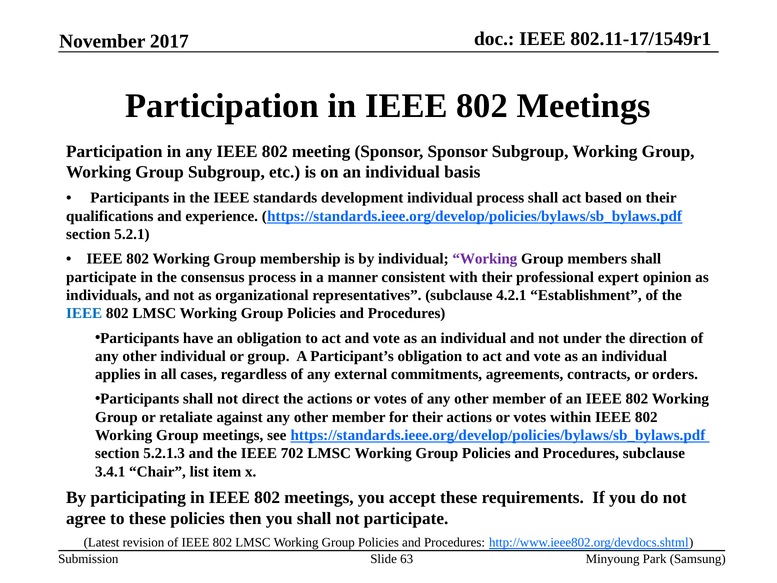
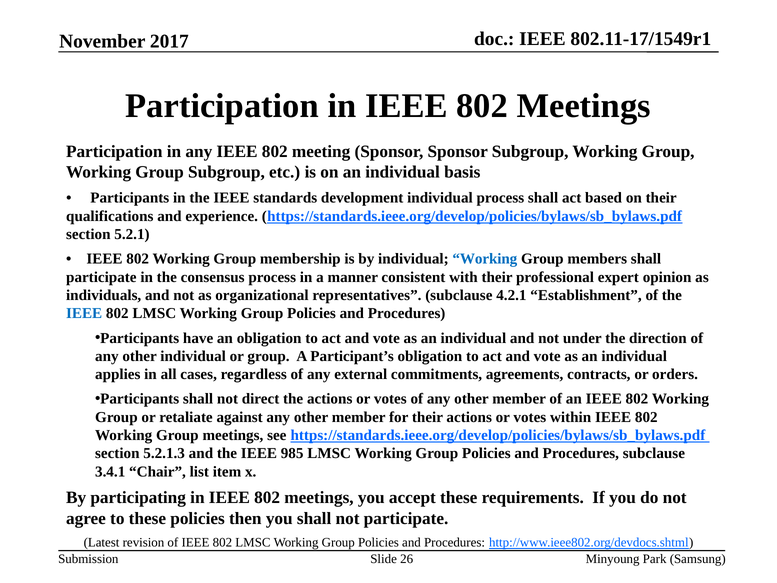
Working colour: purple -> blue (485, 259)
702: 702 -> 985 (292, 453)
63: 63 -> 26 (407, 559)
